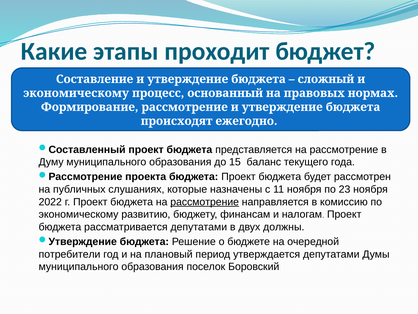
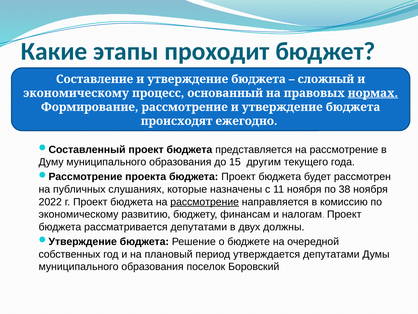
нормах underline: none -> present (373, 93)
баланс: баланс -> другим (264, 162)
23: 23 -> 38 (345, 189)
потребители: потребители -> собственных (70, 254)
